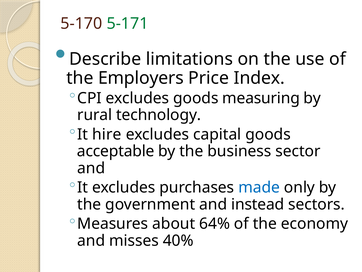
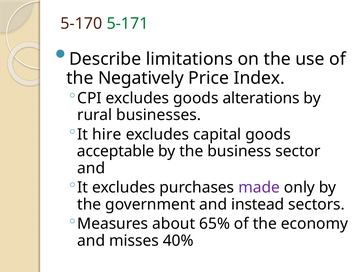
Employers: Employers -> Negatively (141, 78)
measuring: measuring -> alterations (261, 98)
technology: technology -> businesses (159, 115)
made colour: blue -> purple (259, 187)
64%: 64% -> 65% (215, 223)
